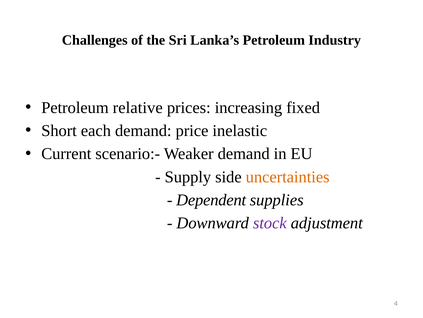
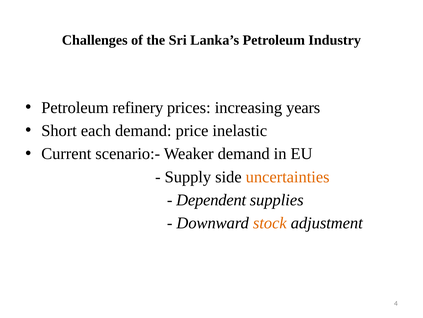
relative: relative -> refinery (138, 107)
fixed: fixed -> years (303, 107)
stock colour: purple -> orange (270, 223)
